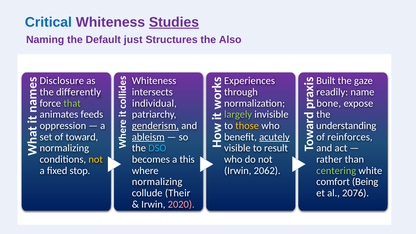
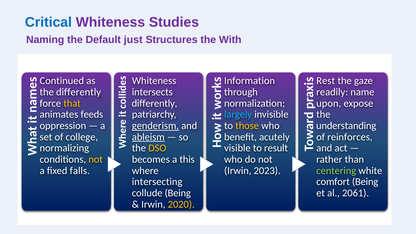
Studies underline: present -> none (174, 22)
Also: Also -> With (230, 40)
Disclosure: Disclosure -> Continued (62, 81)
Experiences: Experiences -> Information (250, 81)
Built: Built -> Rest (326, 81)
that colour: light green -> yellow (72, 103)
individual: individual -> differently (154, 103)
bone: bone -> upon (329, 103)
largely colour: light green -> light blue (238, 115)
toward: toward -> college (82, 137)
acutely underline: present -> none (274, 137)
DSO colour: light blue -> yellow (157, 148)
stop: stop -> falls (80, 171)
2062: 2062 -> 2023 (267, 171)
normalizing: normalizing -> intersecting (157, 182)
collude Their: Their -> Being (178, 193)
2076: 2076 -> 2061 (356, 193)
2020 colour: pink -> yellow (181, 204)
